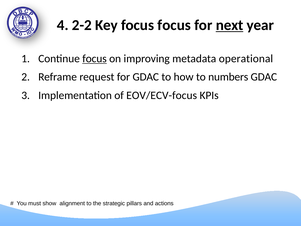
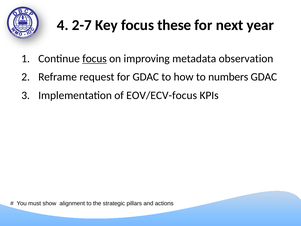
2-2: 2-2 -> 2-7 (82, 25)
focus focus: focus -> these (174, 25)
next underline: present -> none (230, 25)
operational: operational -> observation (246, 59)
